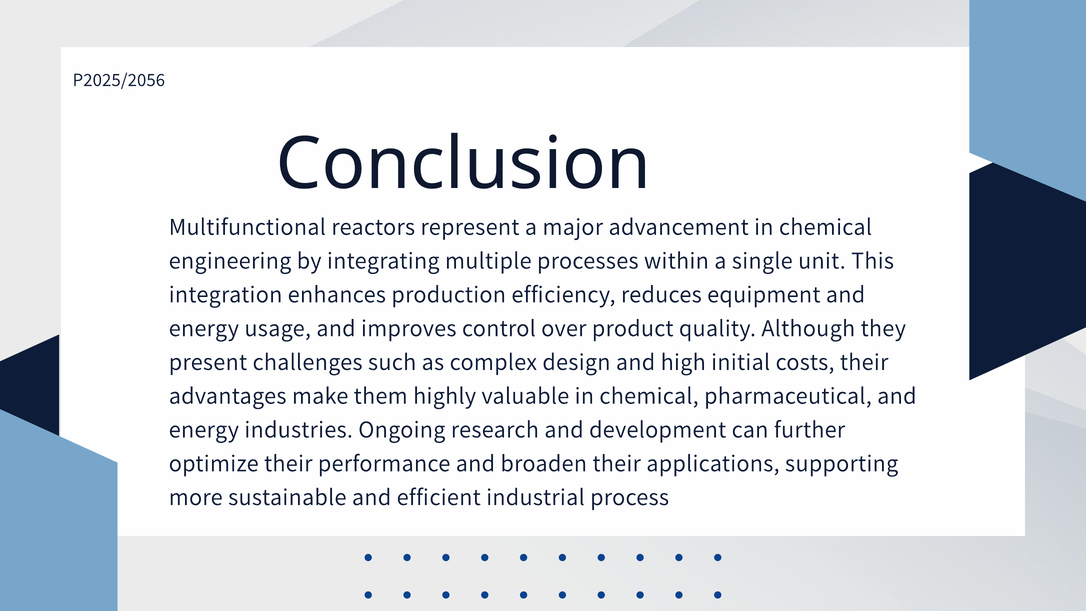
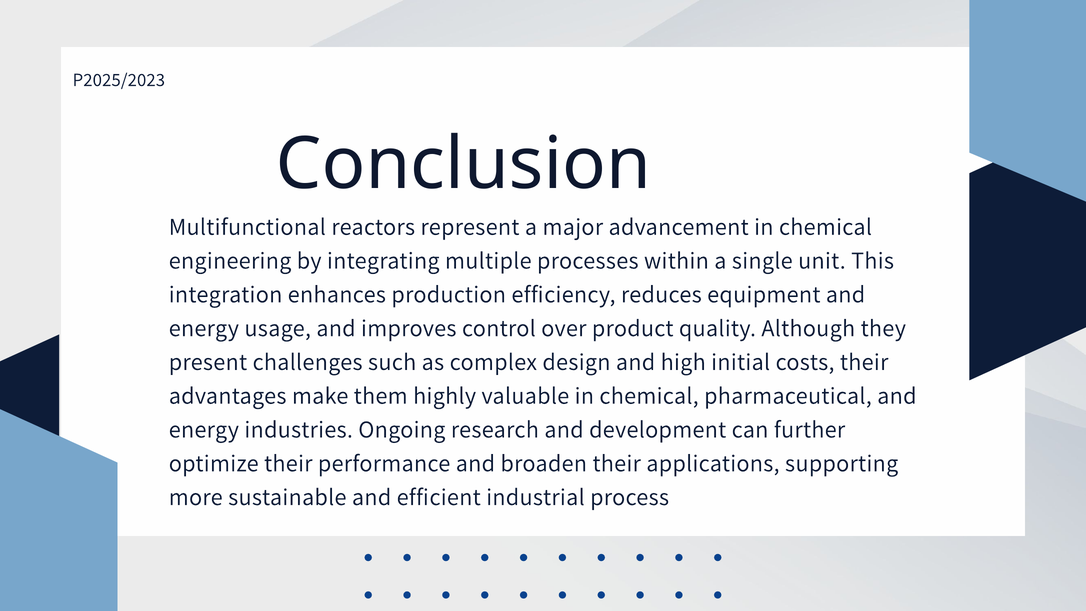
P2025/2056: P2025/2056 -> P2025/2023 (119, 80)
